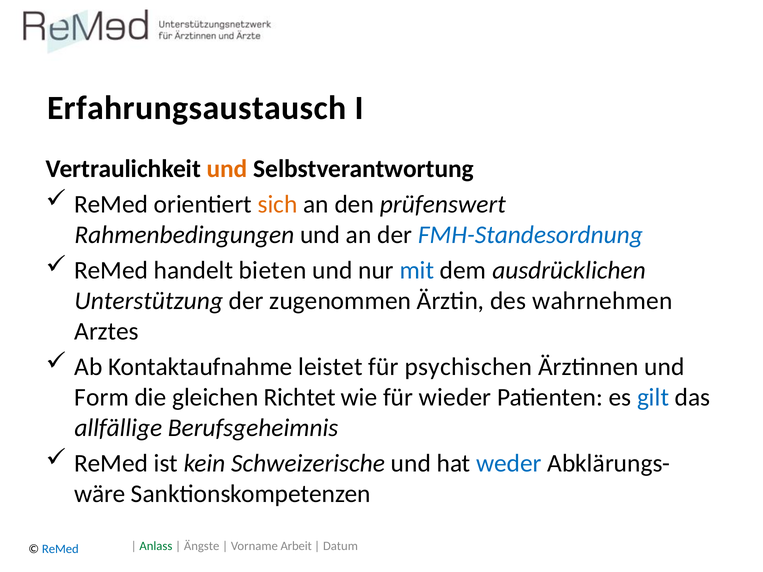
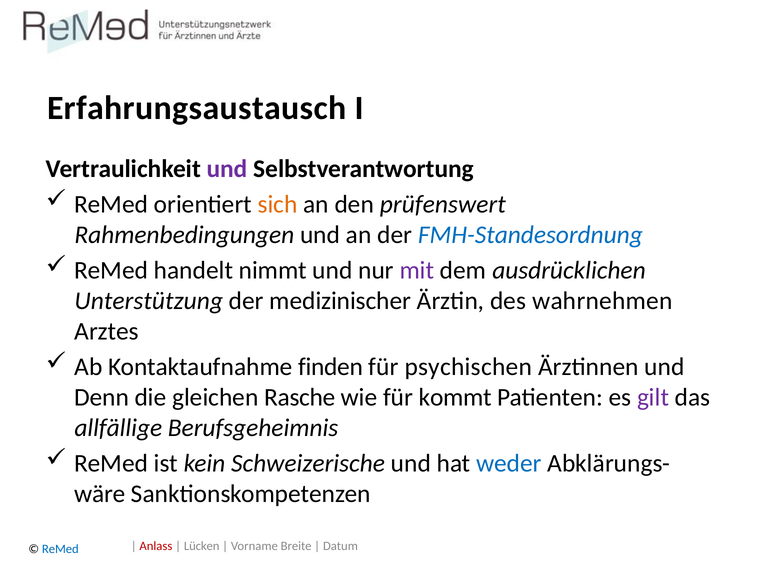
und colour: orange -> purple (227, 169)
bieten: bieten -> nimmt (273, 270)
mit colour: blue -> purple (417, 270)
zugenommen: zugenommen -> medizinischer (340, 301)
leistet: leistet -> finden (331, 367)
Form: Form -> Denn (102, 398)
Richtet: Richtet -> Rasche (300, 398)
wieder: wieder -> kommt (455, 398)
gilt colour: blue -> purple (653, 398)
Anlass colour: green -> red (156, 546)
Ängste: Ängste -> Lücken (202, 546)
Arbeit: Arbeit -> Breite (296, 546)
